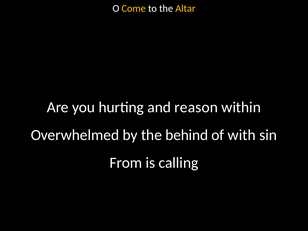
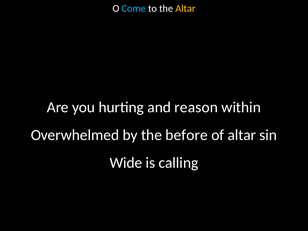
Come colour: yellow -> light blue (134, 8)
behind: behind -> before (187, 135)
of with: with -> altar (242, 135)
From: From -> Wide (126, 163)
